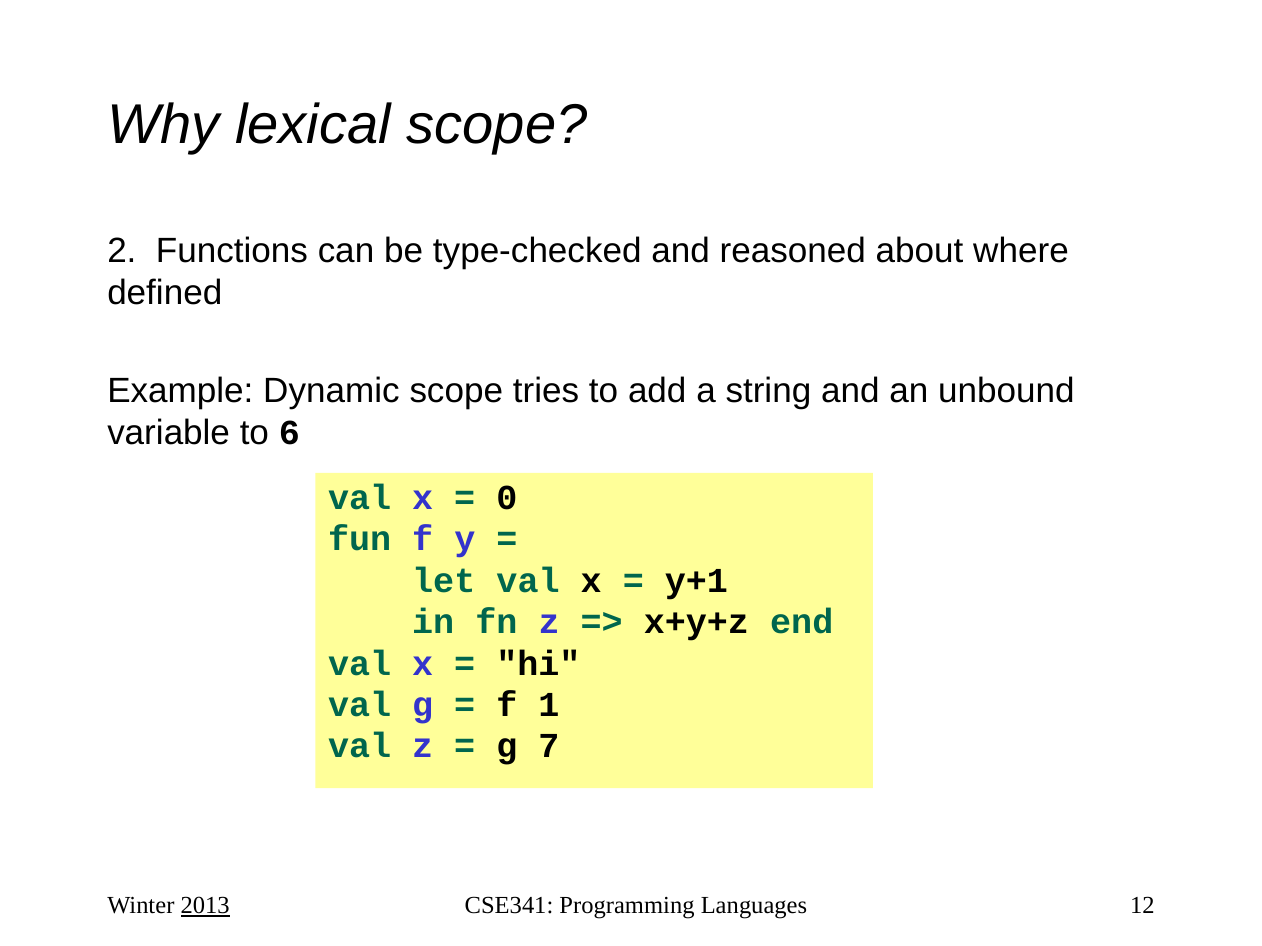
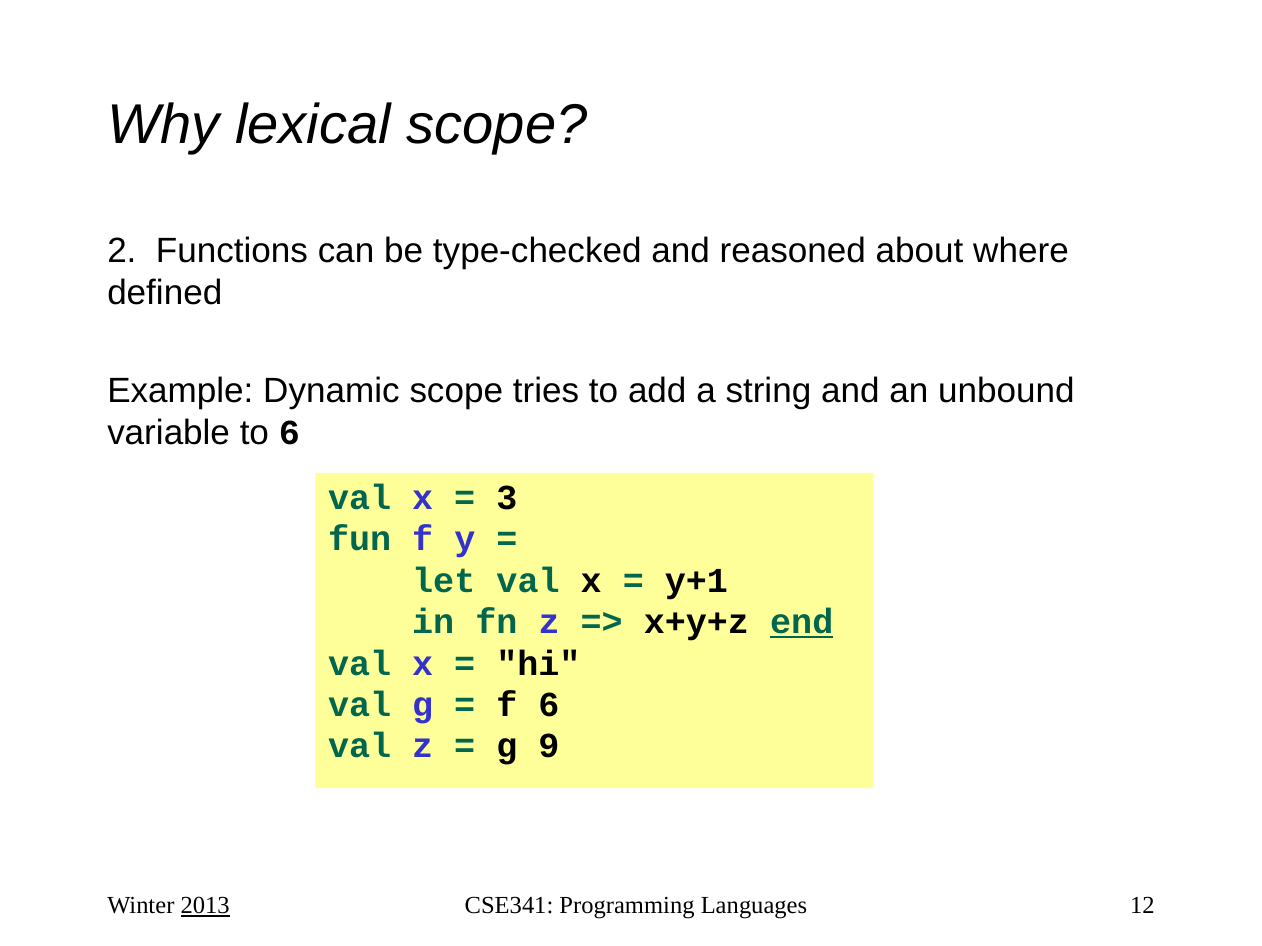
0: 0 -> 3 (507, 498)
end underline: none -> present (802, 622)
f 1: 1 -> 6 (549, 705)
7: 7 -> 9 (549, 747)
